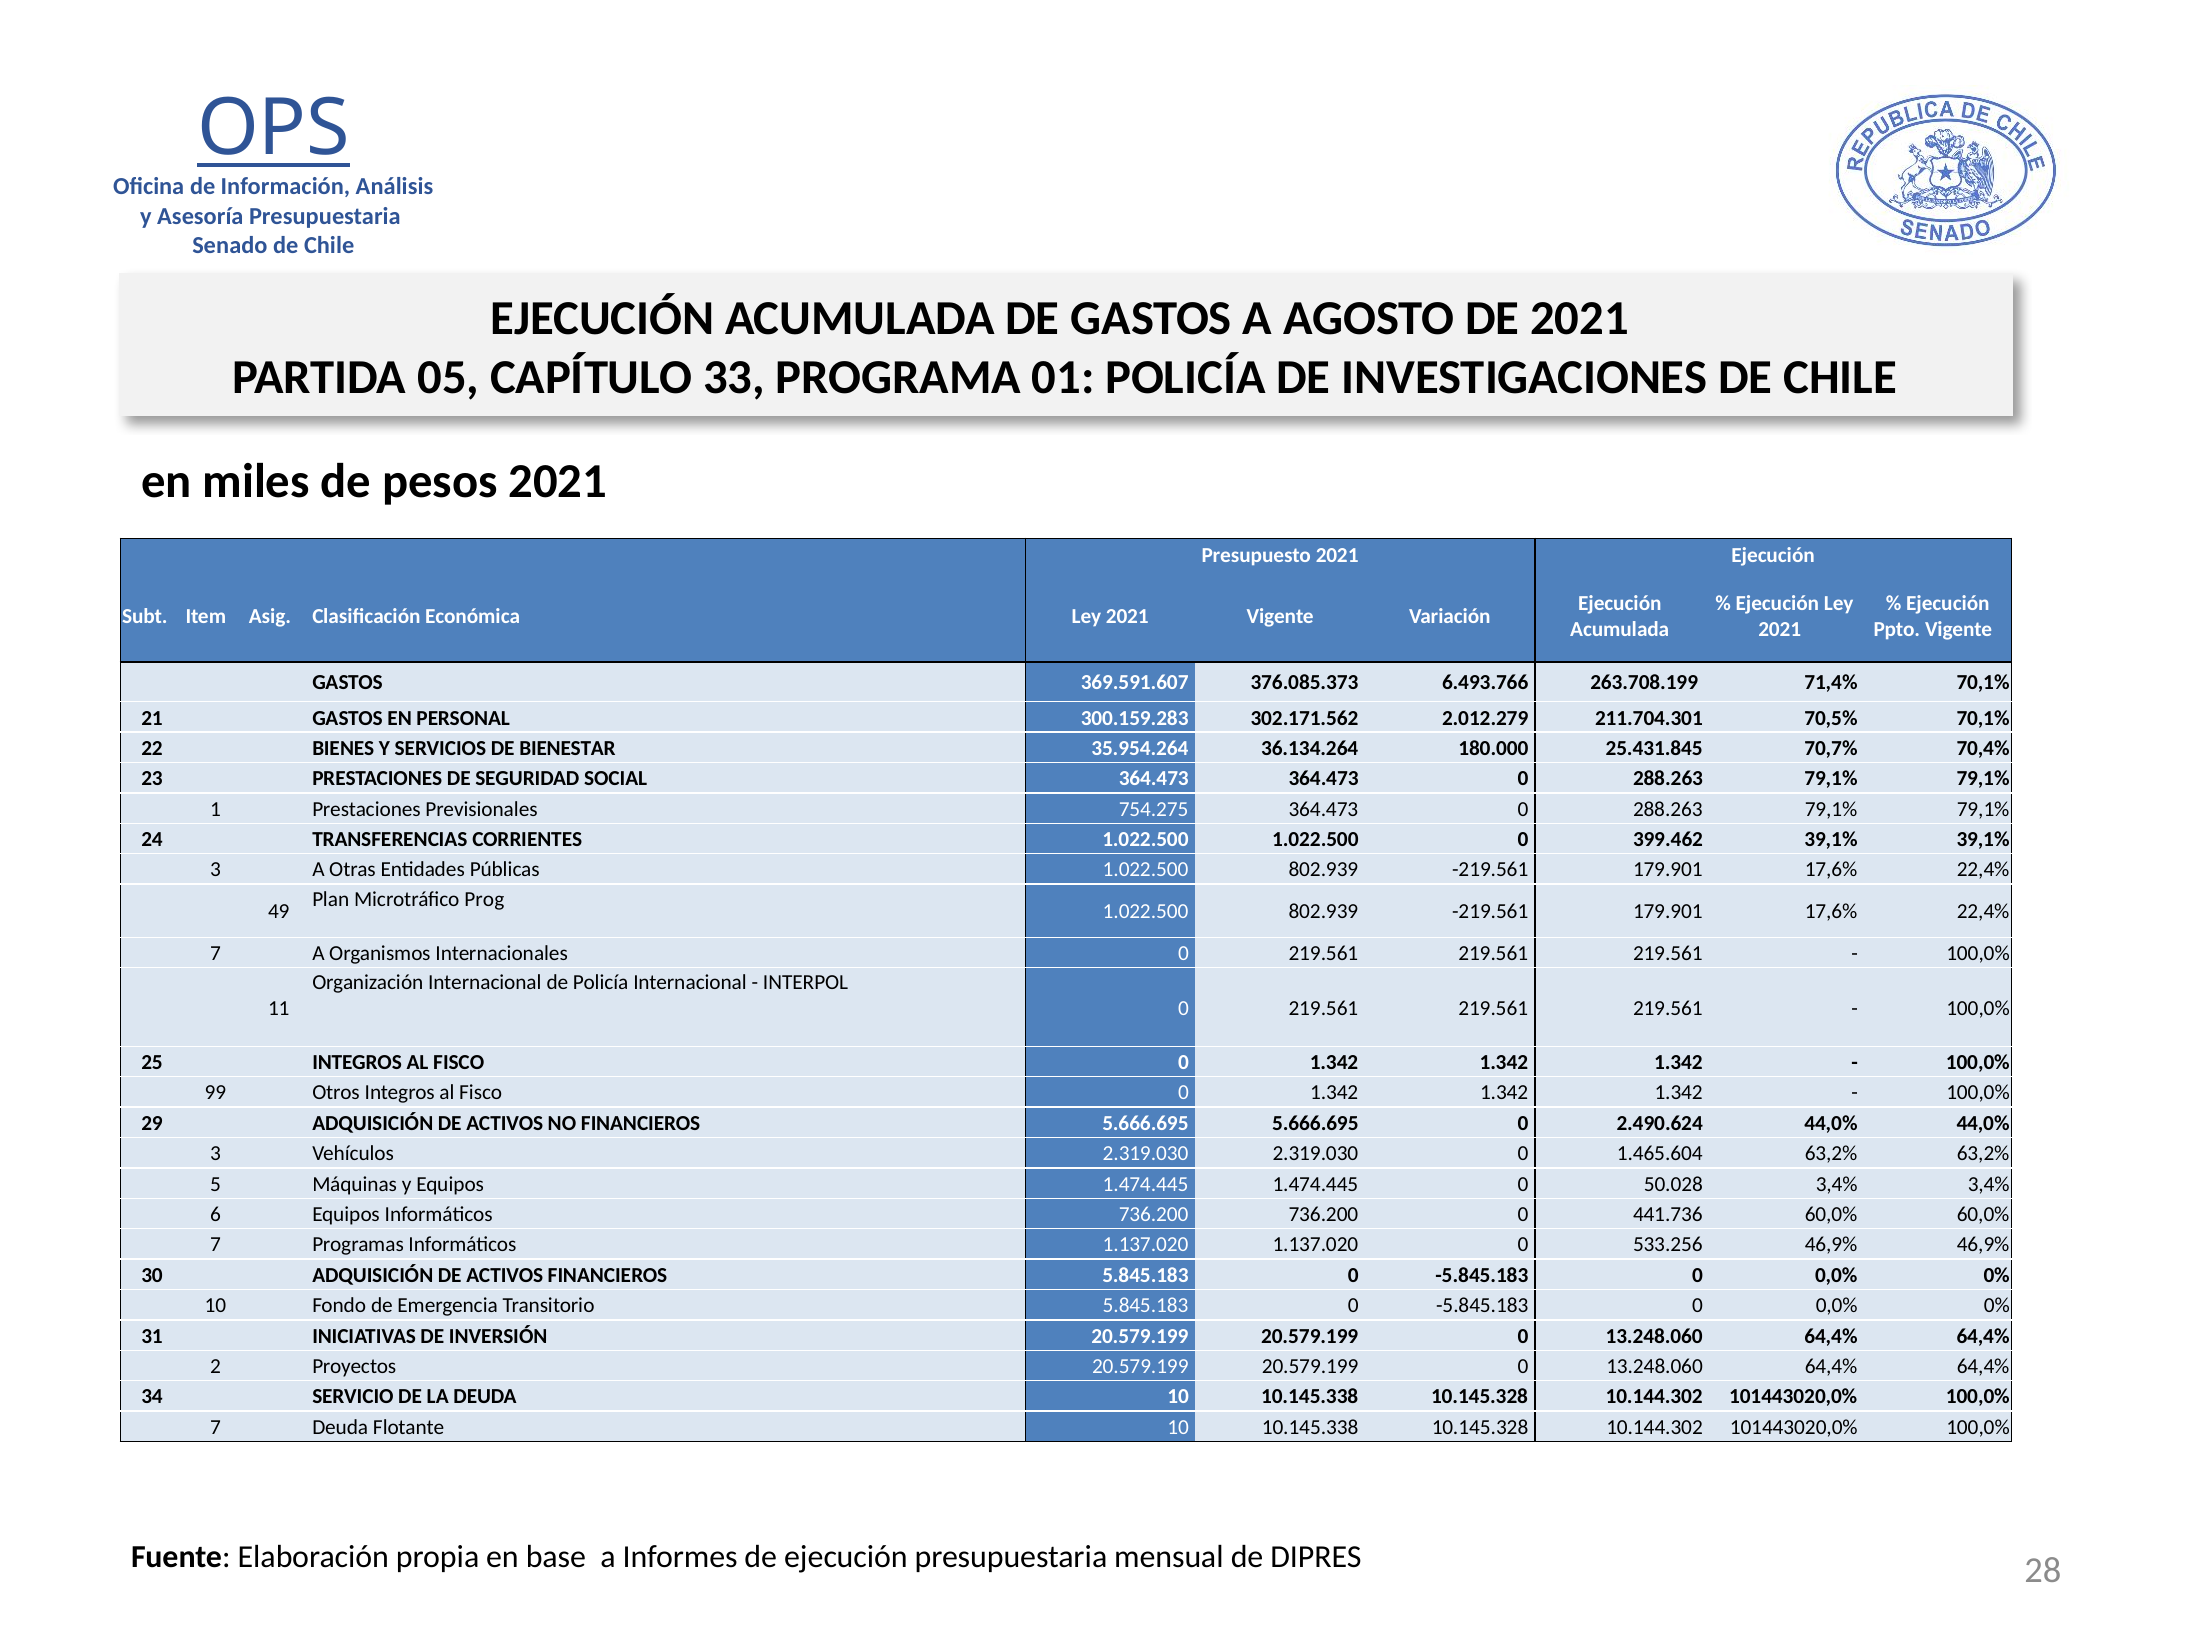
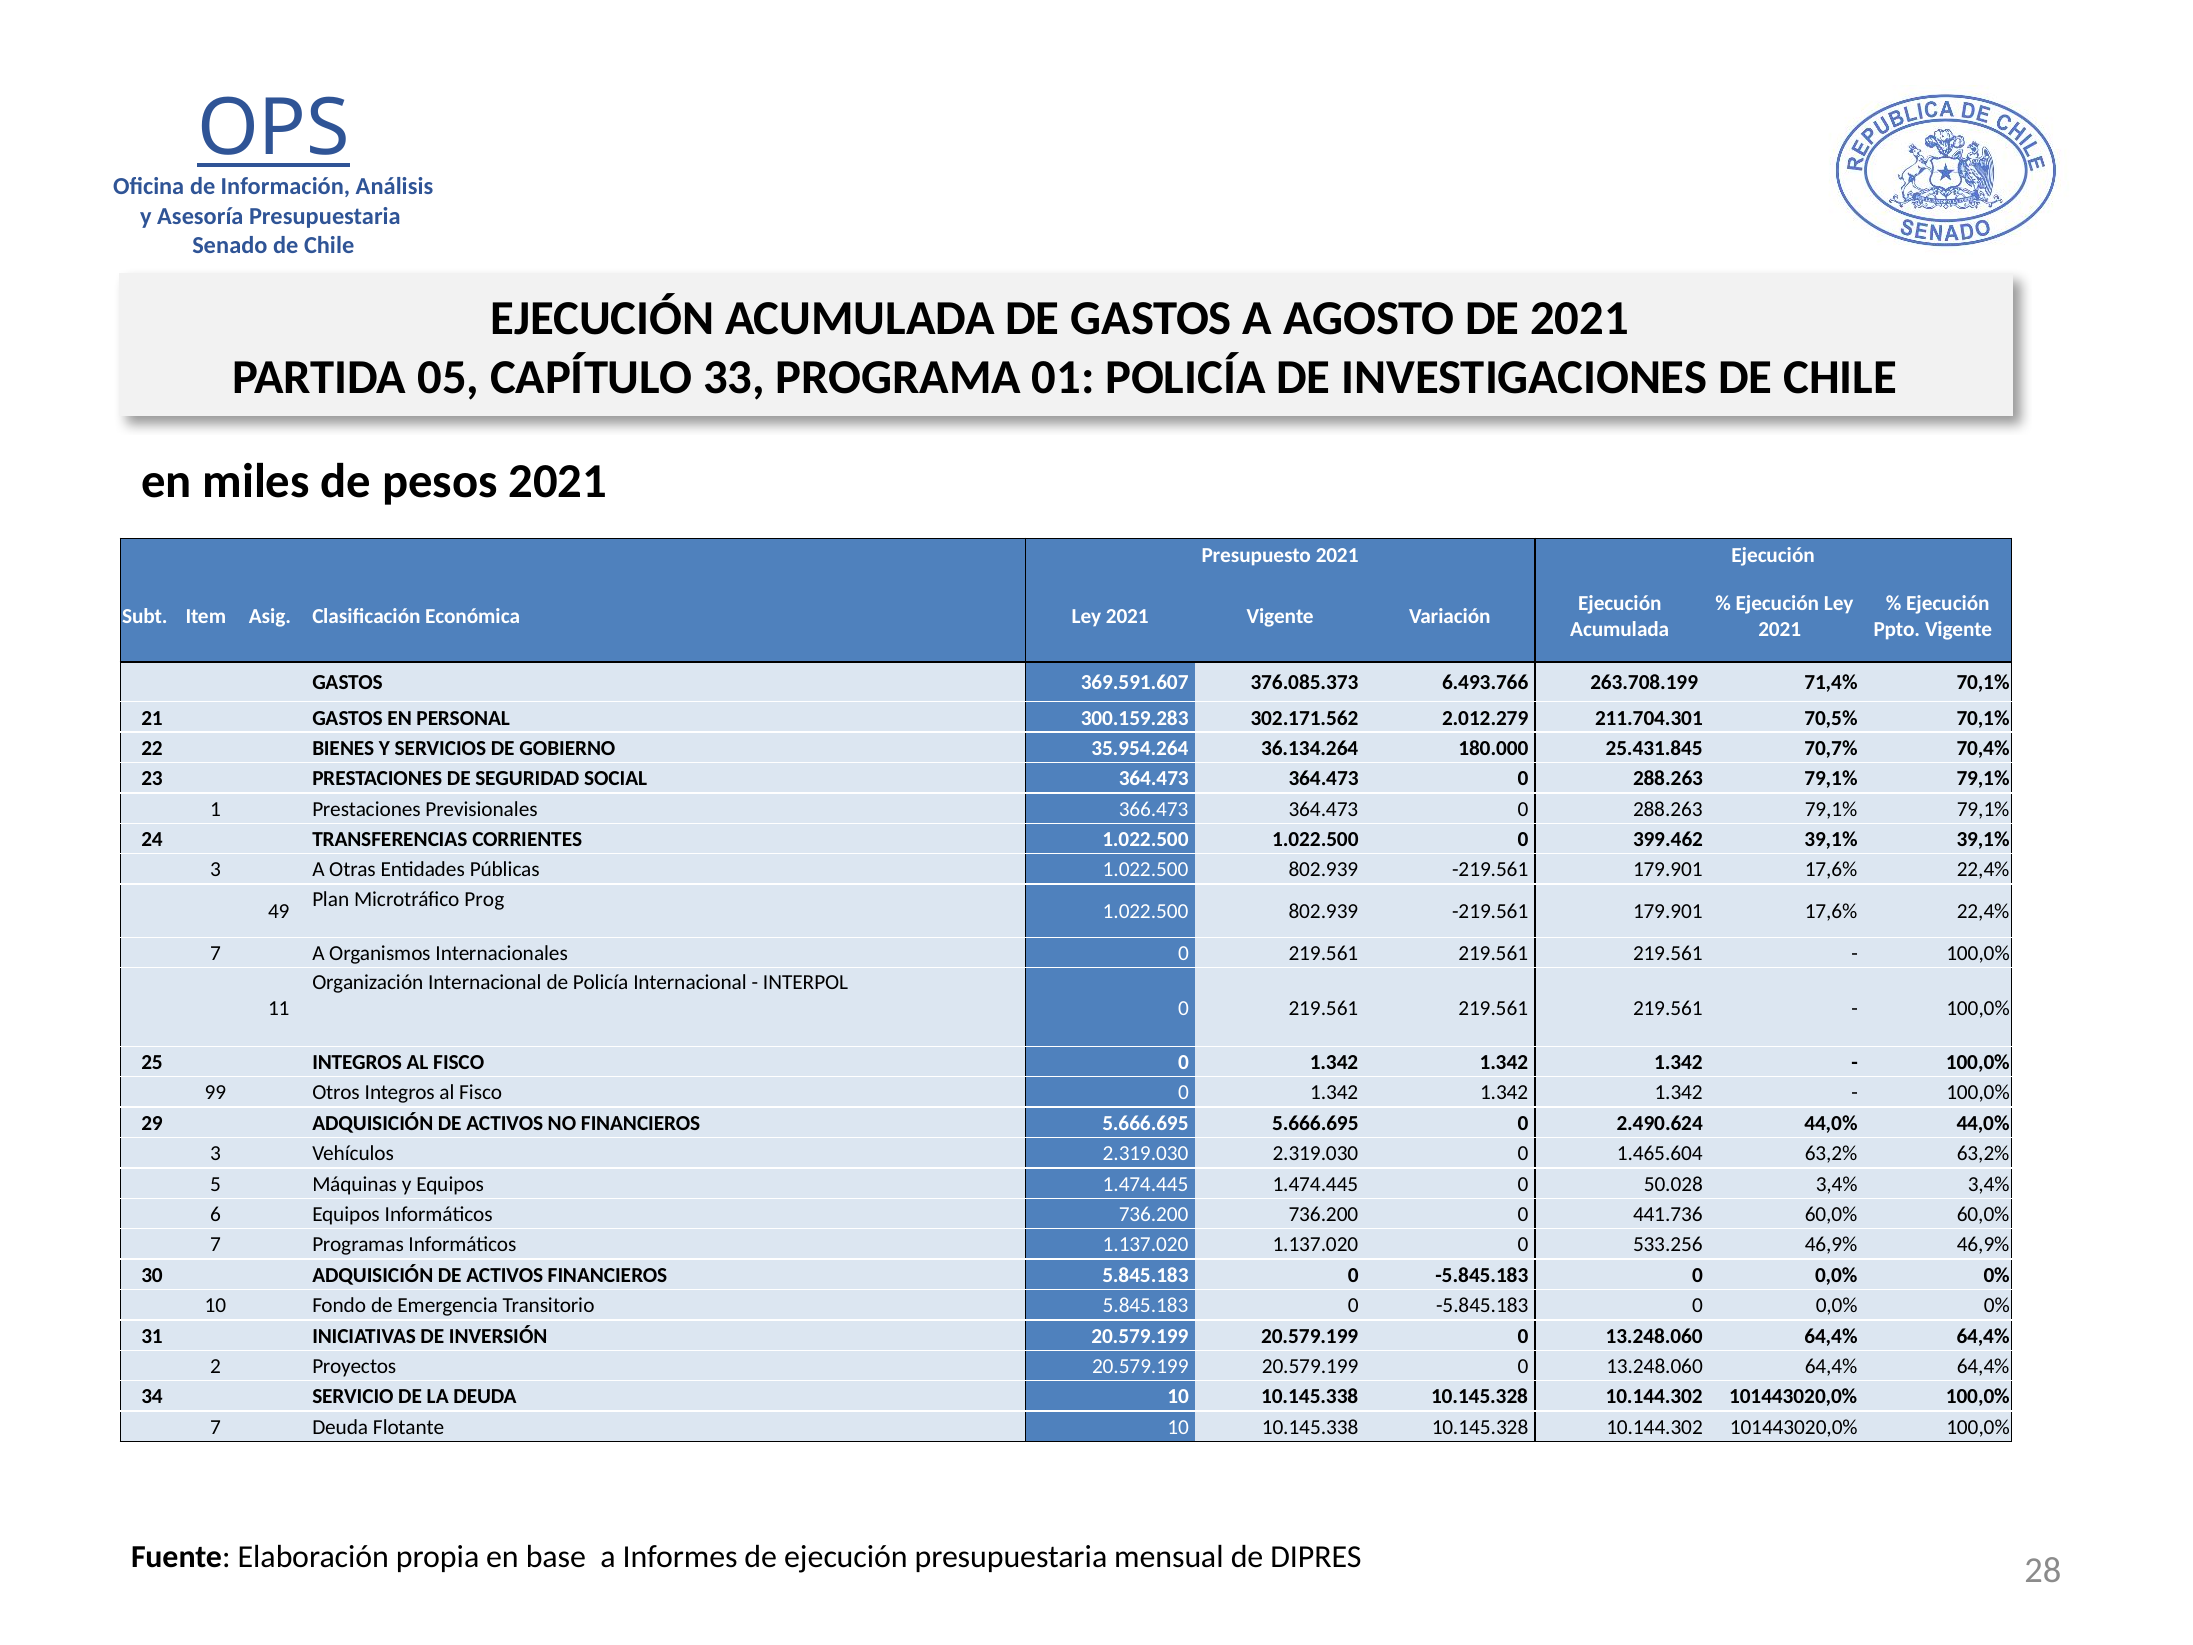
BIENESTAR: BIENESTAR -> GOBIERNO (567, 748)
754.275: 754.275 -> 366.473 (1154, 809)
